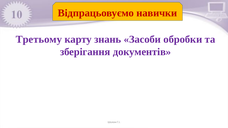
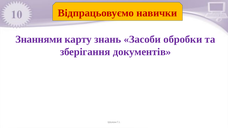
Третьому: Третьому -> Знаннями (39, 39)
